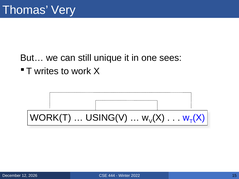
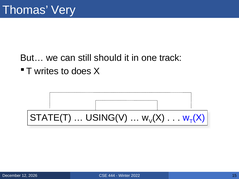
unique: unique -> should (108, 58)
sees: sees -> track (171, 58)
work: work -> does (81, 71)
WORK(T: WORK(T -> STATE(T (51, 118)
